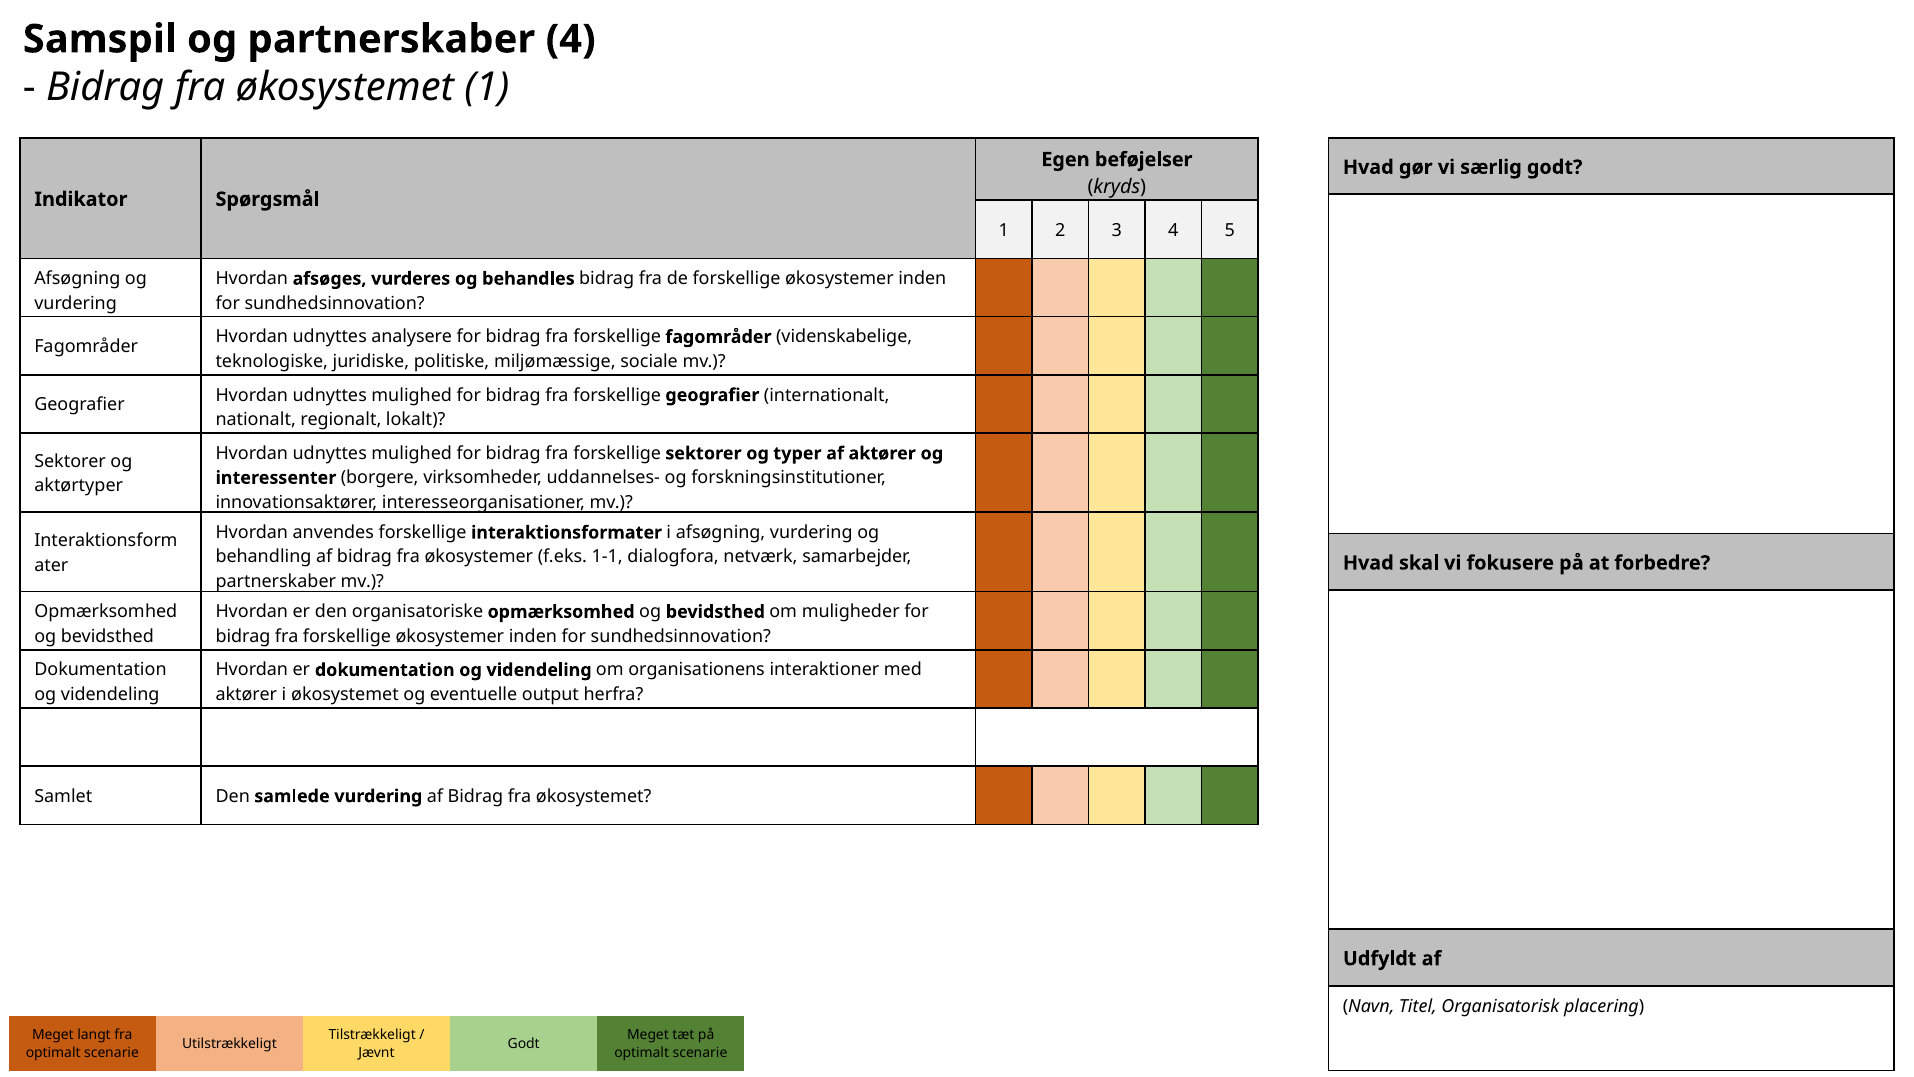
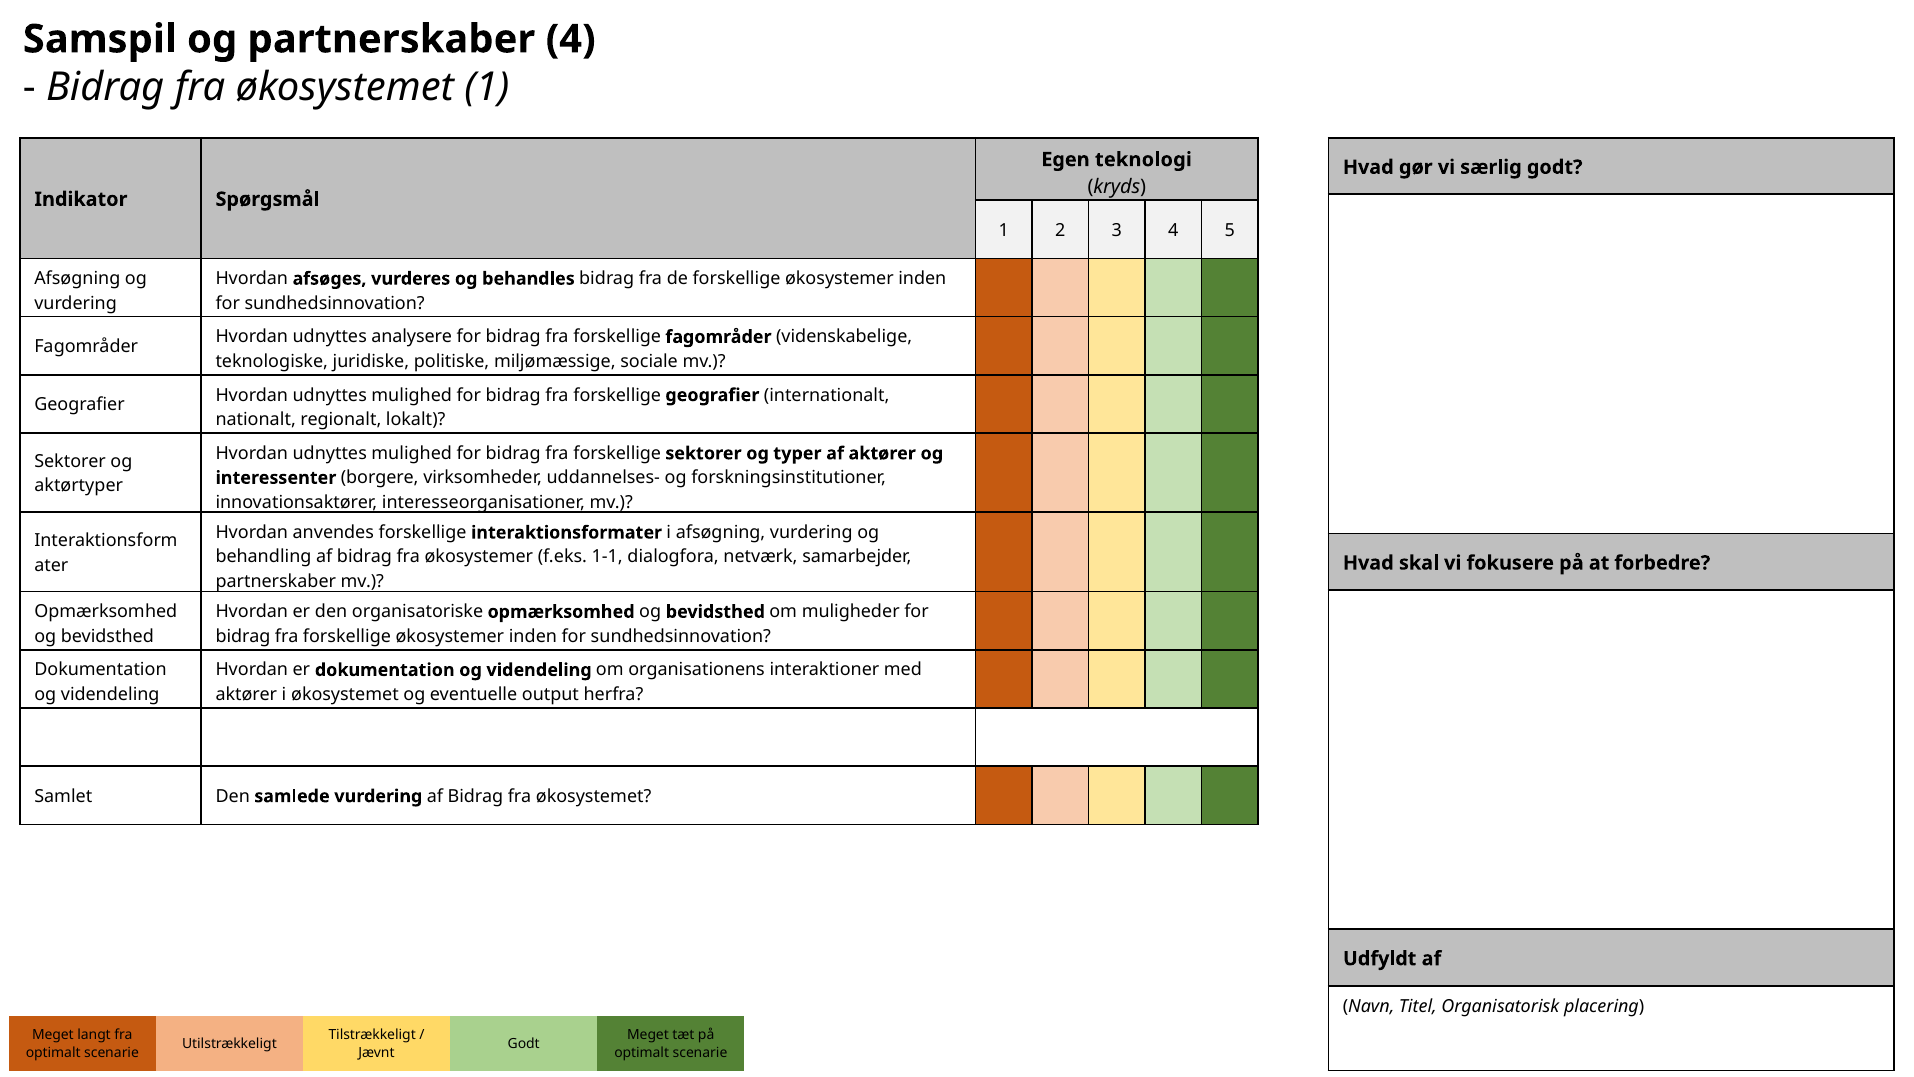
beføjelser: beføjelser -> teknologi (1143, 160)
